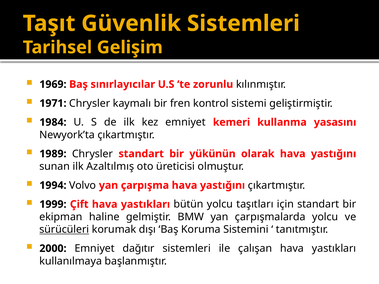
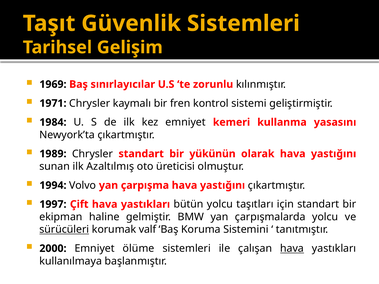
1999: 1999 -> 1997 (53, 204)
dışı: dışı -> valf (147, 230)
dağıtır: dağıtır -> ölüme (139, 249)
hava underline: none -> present (292, 249)
